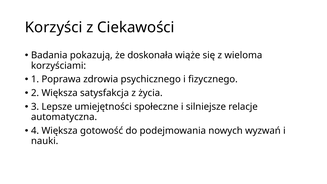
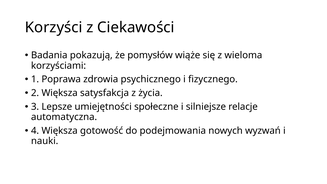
doskonała: doskonała -> pomysłów (150, 55)
